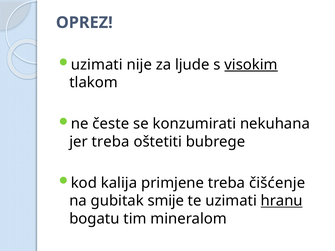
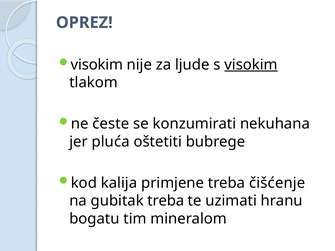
uzimati: uzimati -> visokim (97, 65)
jer treba: treba -> pluća (111, 142)
gubitak smije: smije -> treba (166, 201)
hranu underline: present -> none (282, 201)
